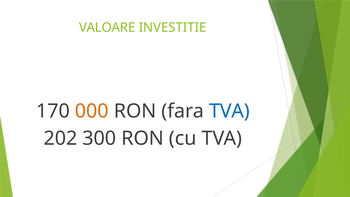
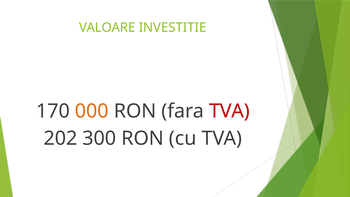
TVA colour: blue -> red (229, 111)
